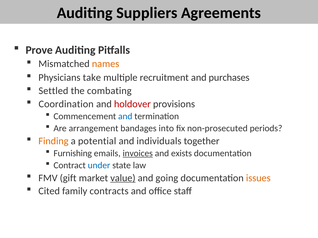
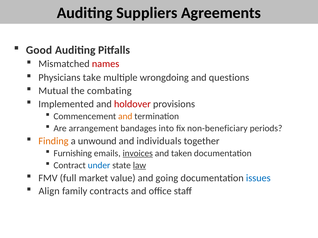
Prove: Prove -> Good (39, 50)
names colour: orange -> red (106, 64)
recruitment: recruitment -> wrongdoing (164, 78)
purchases: purchases -> questions (229, 78)
Settled: Settled -> Mutual (53, 91)
Coordination: Coordination -> Implemented (66, 104)
and colour: blue -> orange (125, 117)
non-prosecuted: non-prosecuted -> non-beneficiary (217, 129)
potential: potential -> unwound (97, 141)
exists: exists -> taken (182, 154)
law underline: none -> present (139, 166)
gift: gift -> full (68, 178)
value underline: present -> none (123, 178)
issues colour: orange -> blue (258, 178)
Cited: Cited -> Align (49, 191)
